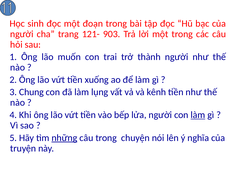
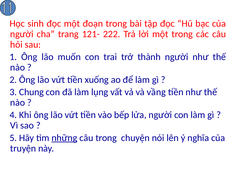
903: 903 -> 222 (112, 34)
kênh: kênh -> vầng (156, 92)
làm underline: present -> none (198, 115)
